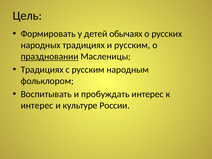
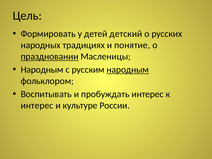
обычаях: обычаях -> детский (126, 34)
и русским: русским -> понятие (132, 45)
Традициях: Традициях -> Народным (42, 70)
народным underline: none -> present (128, 70)
